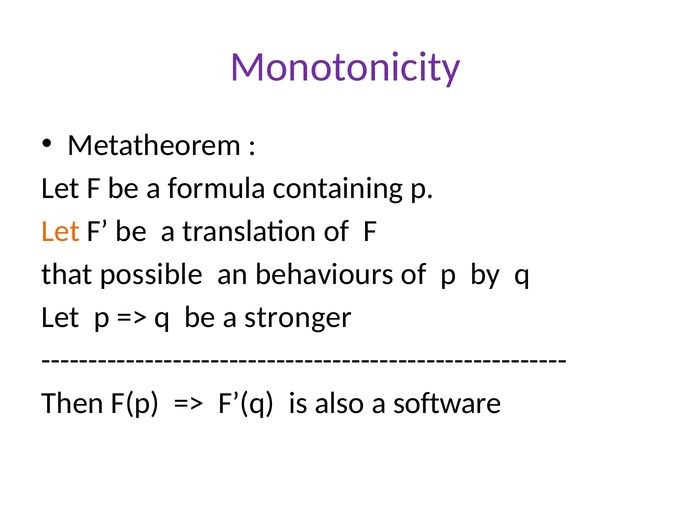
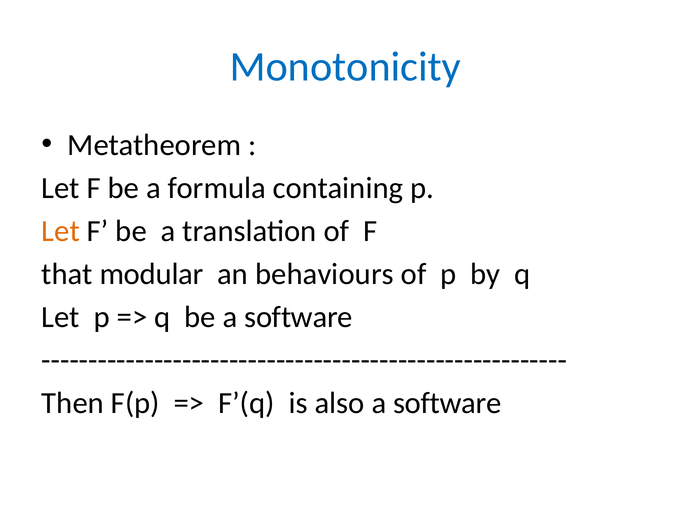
Monotonicity colour: purple -> blue (345, 67)
possible: possible -> modular (152, 274)
be a stronger: stronger -> software (298, 317)
